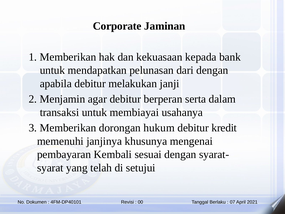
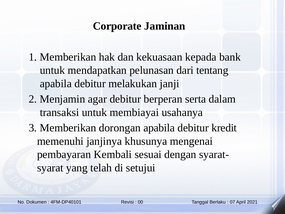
dari dengan: dengan -> tentang (212, 70)
dorongan hukum: hukum -> apabila (159, 128)
